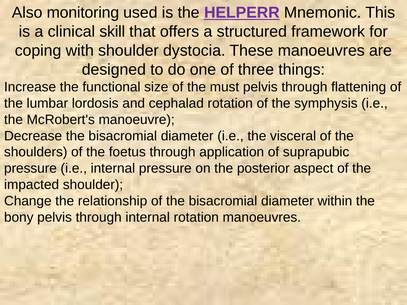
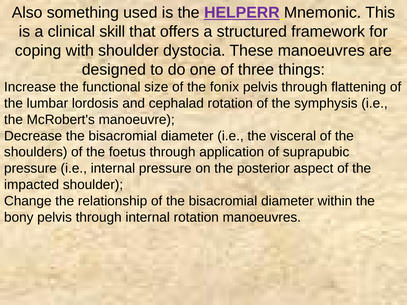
monitoring: monitoring -> something (83, 13)
must: must -> fonix (224, 87)
